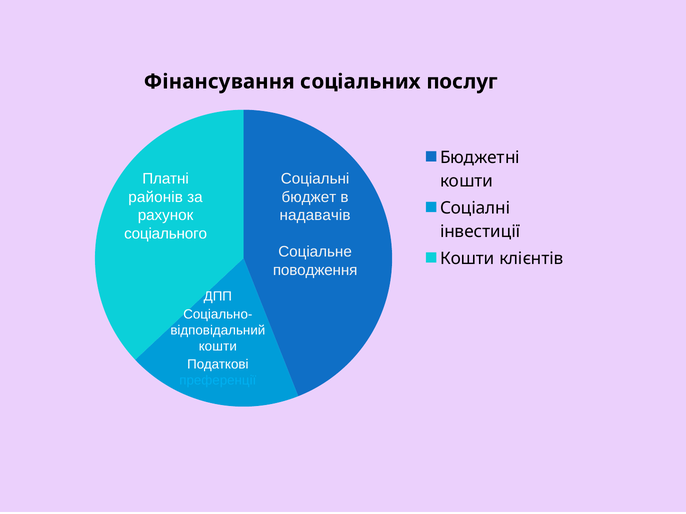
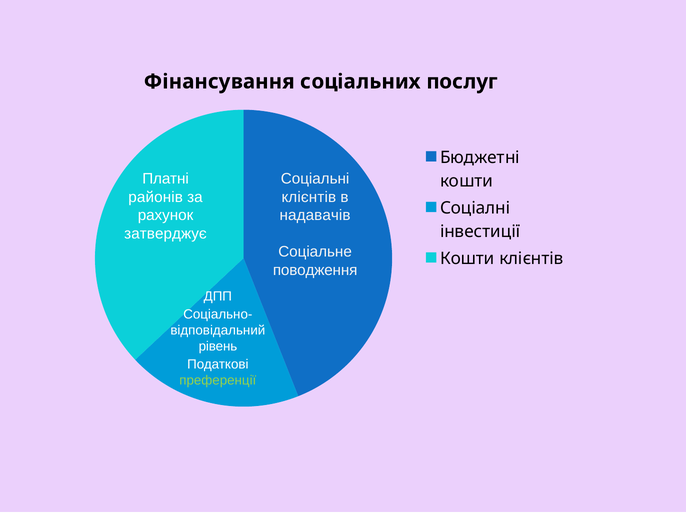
бюджет: бюджет -> клієнтів (309, 197)
соціального: соціального -> затверджує (165, 234)
кошти: кошти -> рівень (218, 347)
преференції colour: light blue -> light green (218, 381)
